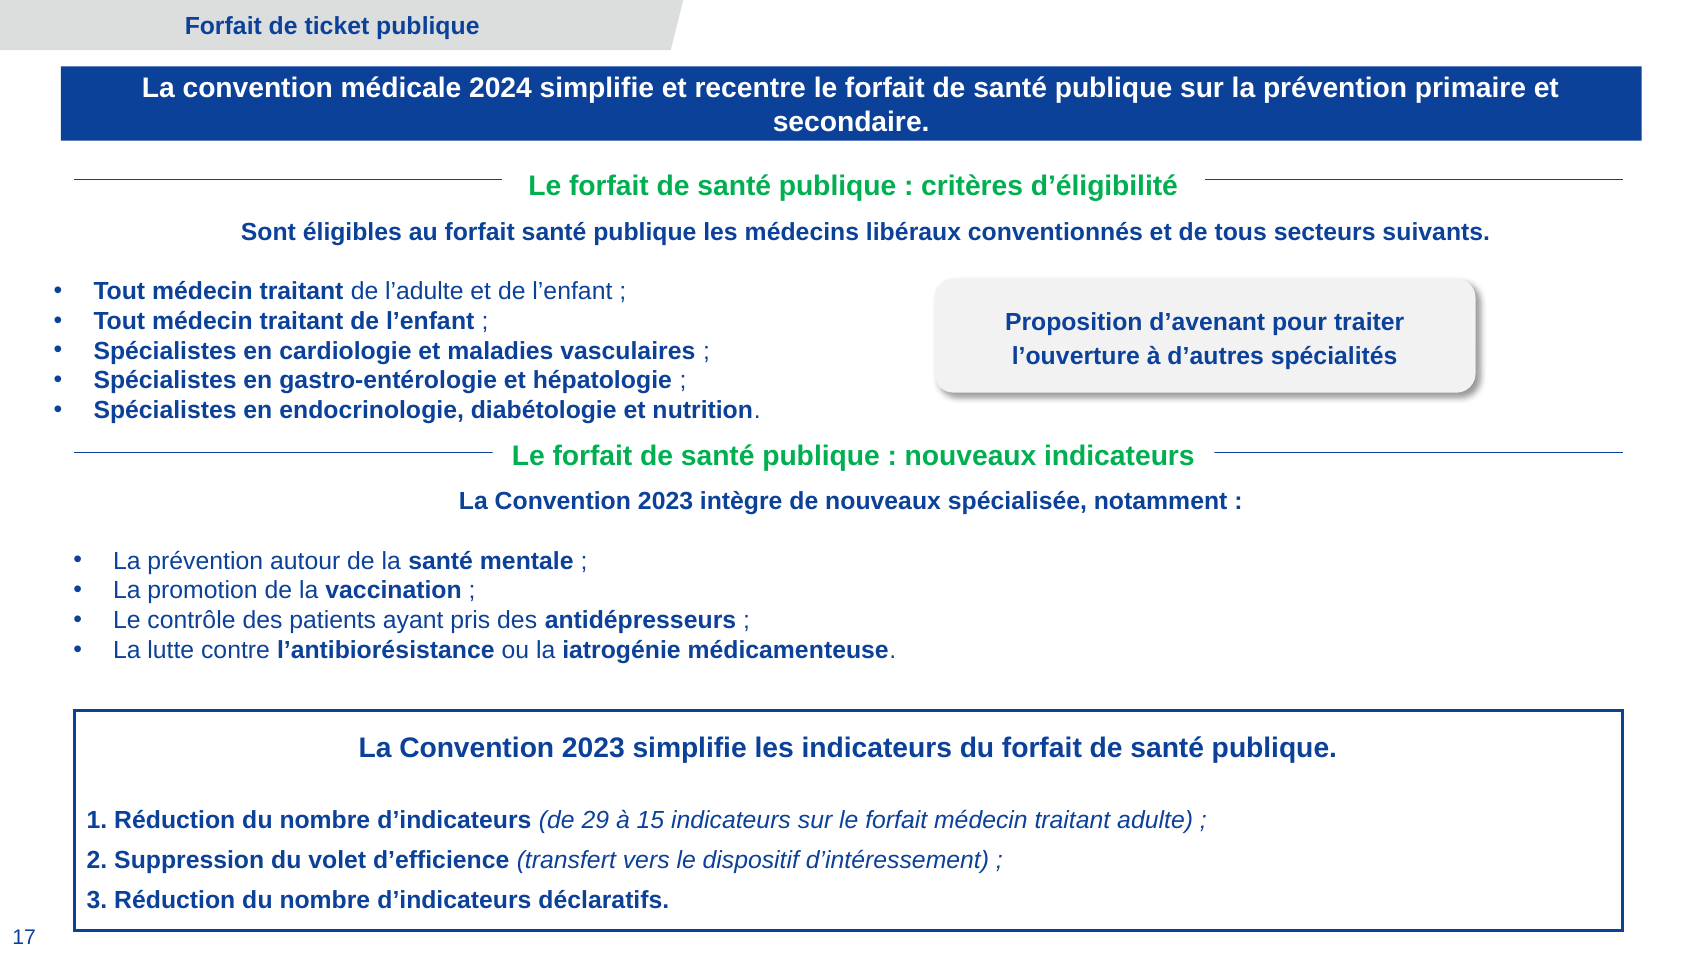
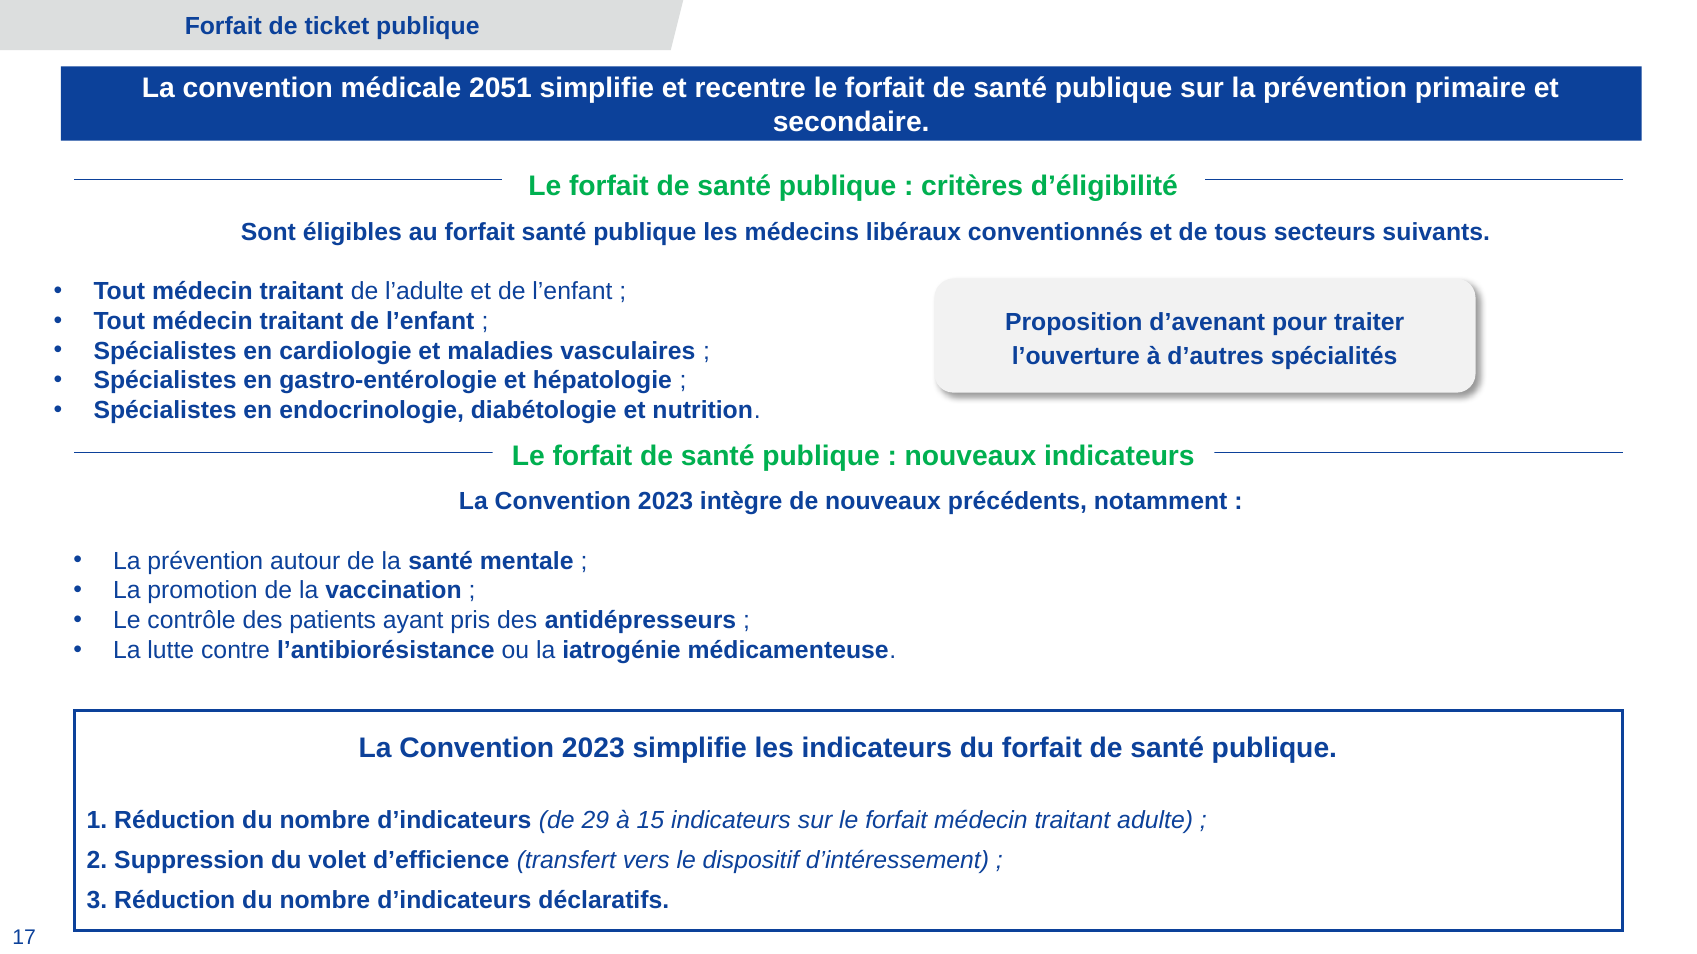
2024: 2024 -> 2051 (501, 89)
spécialisée: spécialisée -> précédents (1017, 502)
